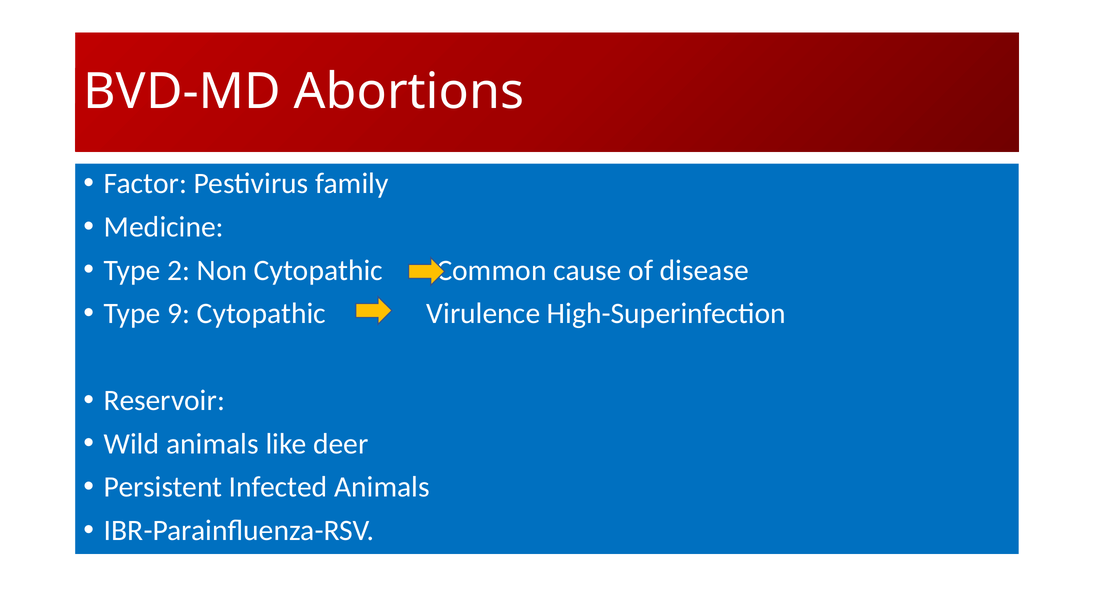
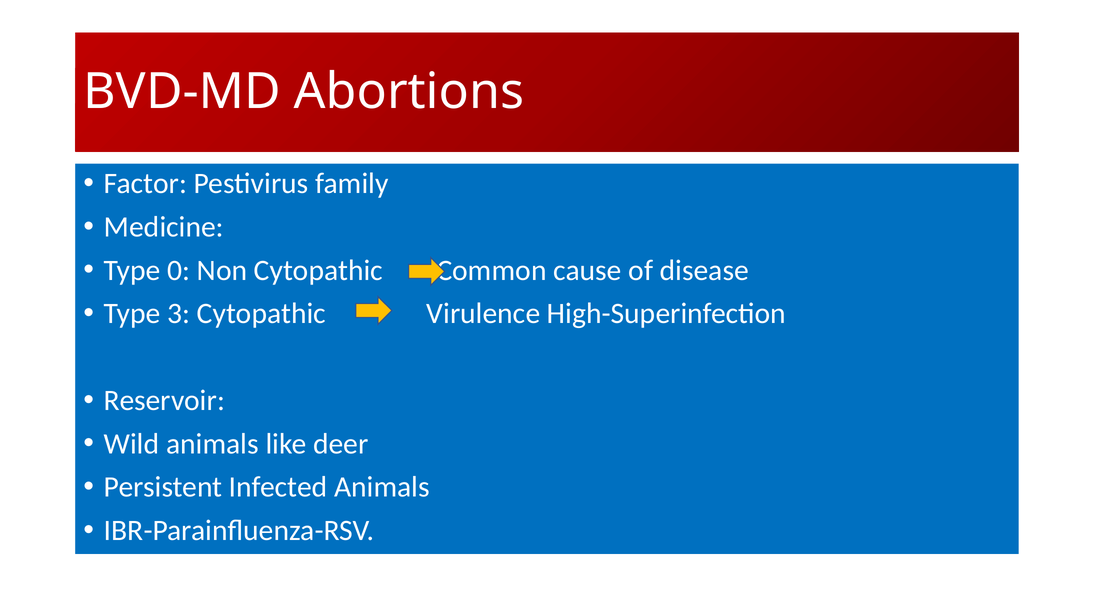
2: 2 -> 0 (179, 270)
9: 9 -> 3 (179, 314)
